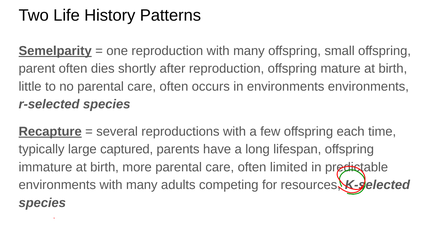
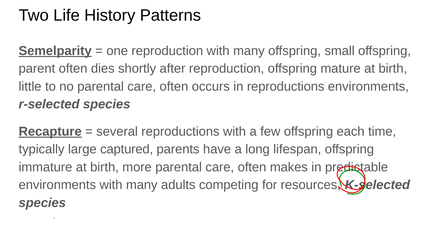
in environments: environments -> reproductions (286, 86)
limited: limited -> makes (289, 167)
